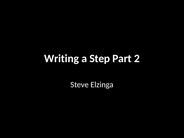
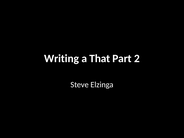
Step: Step -> That (100, 58)
